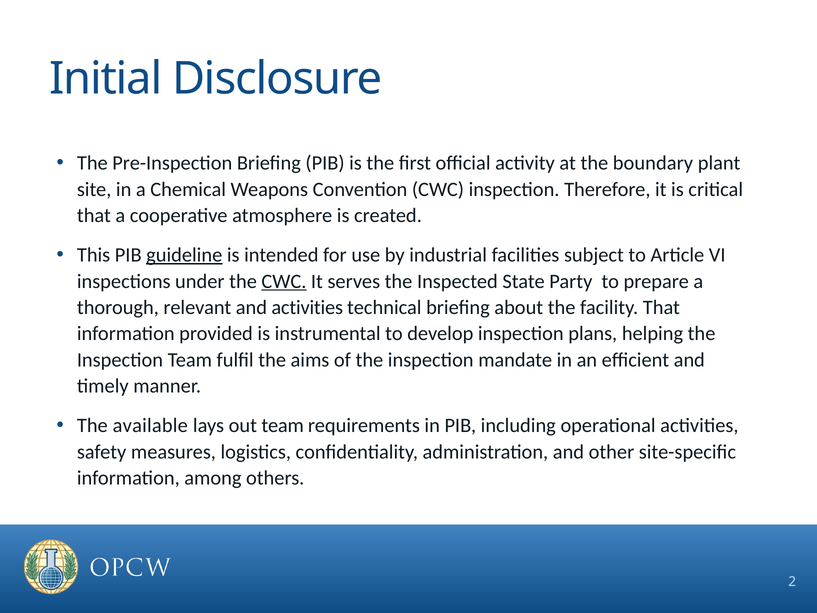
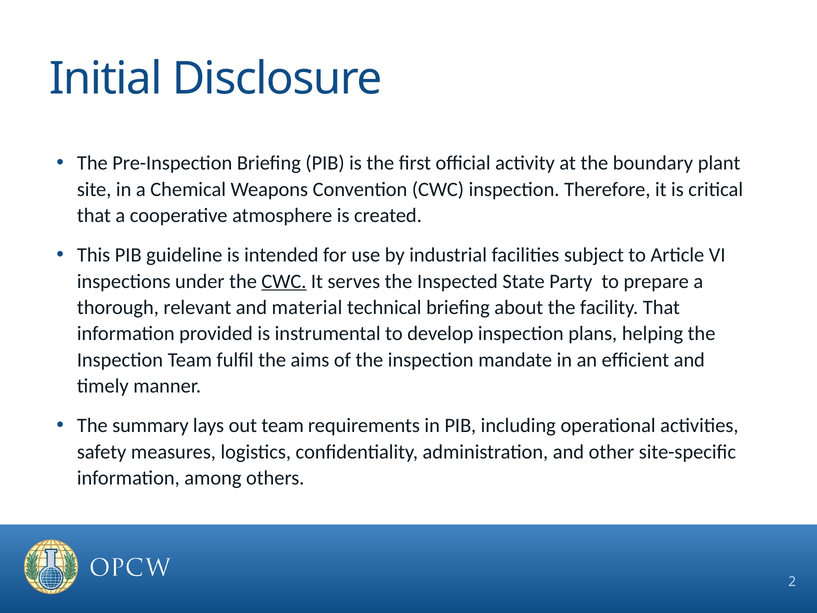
guideline underline: present -> none (184, 255)
and activities: activities -> material (307, 307)
available: available -> summary (150, 425)
